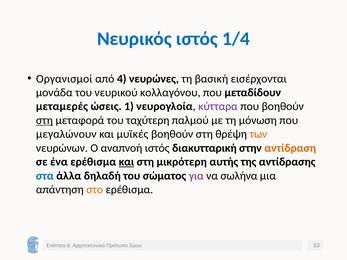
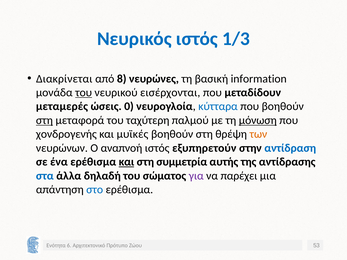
1/4: 1/4 -> 1/3 (236, 39)
Οργανισμοί: Οργανισμοί -> Διακρίνεται (64, 79)
4: 4 -> 8 (122, 79)
εισέρχονται: εισέρχονται -> information (259, 79)
του underline: none -> present (84, 93)
κολλαγόνου: κολλαγόνου -> εισέρχονται (170, 93)
1: 1 -> 0 (129, 107)
κύτταρα colour: purple -> blue (218, 107)
μόνωση underline: none -> present (258, 120)
μεγαλώνουν: μεγαλώνουν -> χονδρογενής (66, 134)
διακυτταρική: διακυτταρική -> εξυπηρετούν (204, 148)
αντίδραση colour: orange -> blue (290, 148)
μικρότερη: μικρότερη -> συμμετρία (182, 162)
σωλήνα: σωλήνα -> παρέχει (239, 176)
στο colour: orange -> blue (95, 190)
